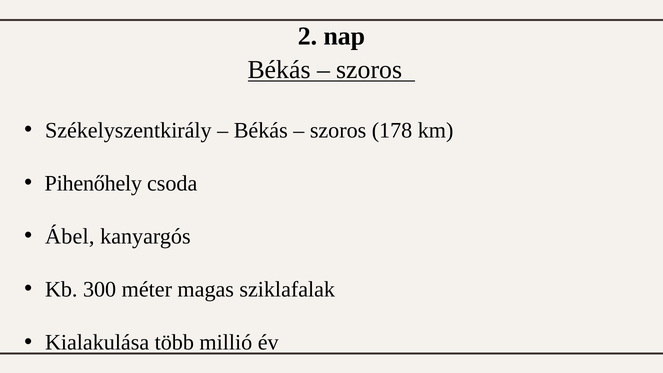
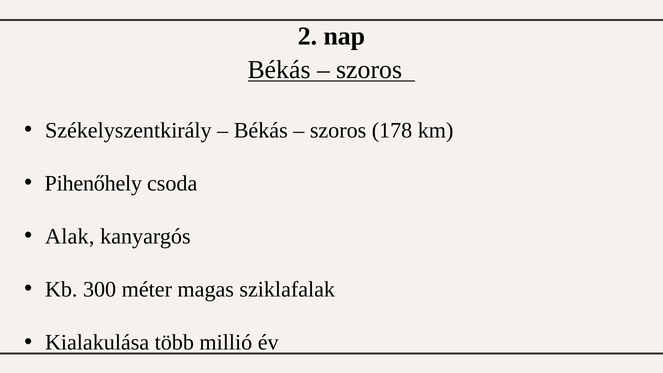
Ábel: Ábel -> Alak (70, 236)
